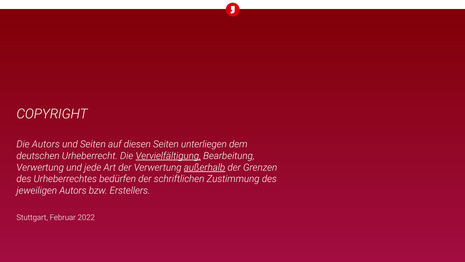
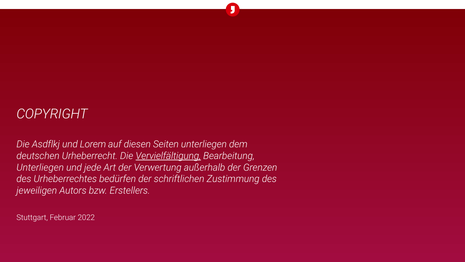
Die Autors: Autors -> Asdflkj (46, 144)
und Seiten: Seiten -> Lorem (93, 144)
Verwertung: Verwertung -> Unterliegen (40, 167)
außerhalb underline: present -> none (205, 167)
